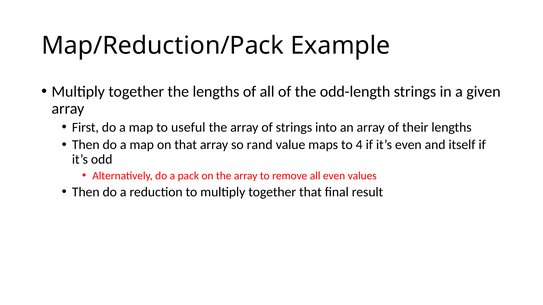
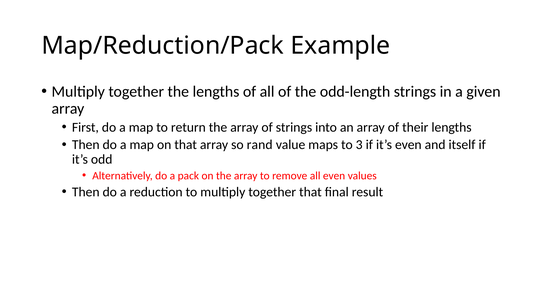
useful: useful -> return (188, 128)
4: 4 -> 3 (359, 145)
